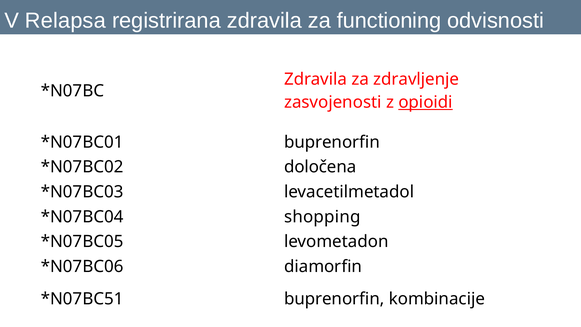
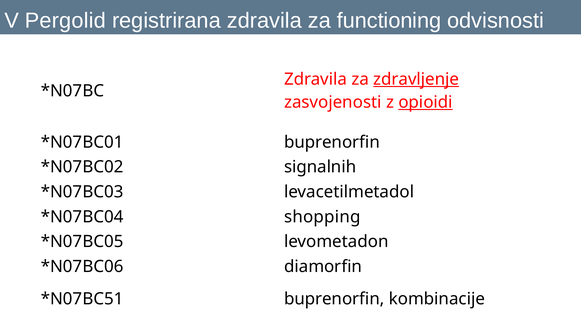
Relapsa: Relapsa -> Pergolid (65, 21)
zdravljenje underline: none -> present (416, 79)
določena: določena -> signalnih (320, 167)
